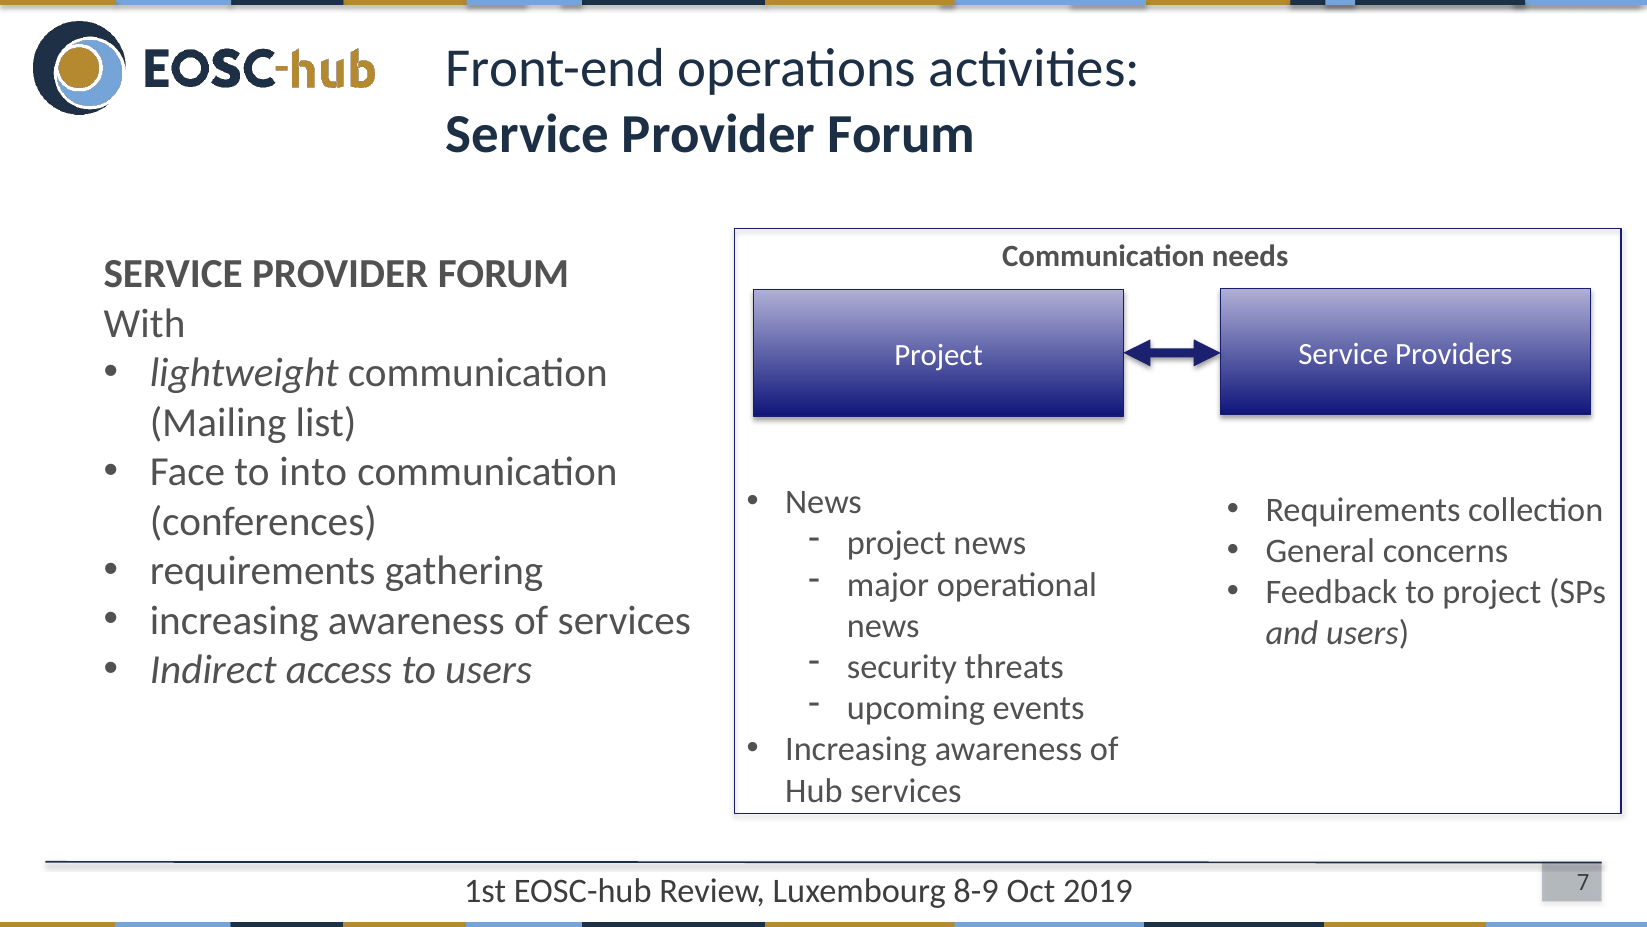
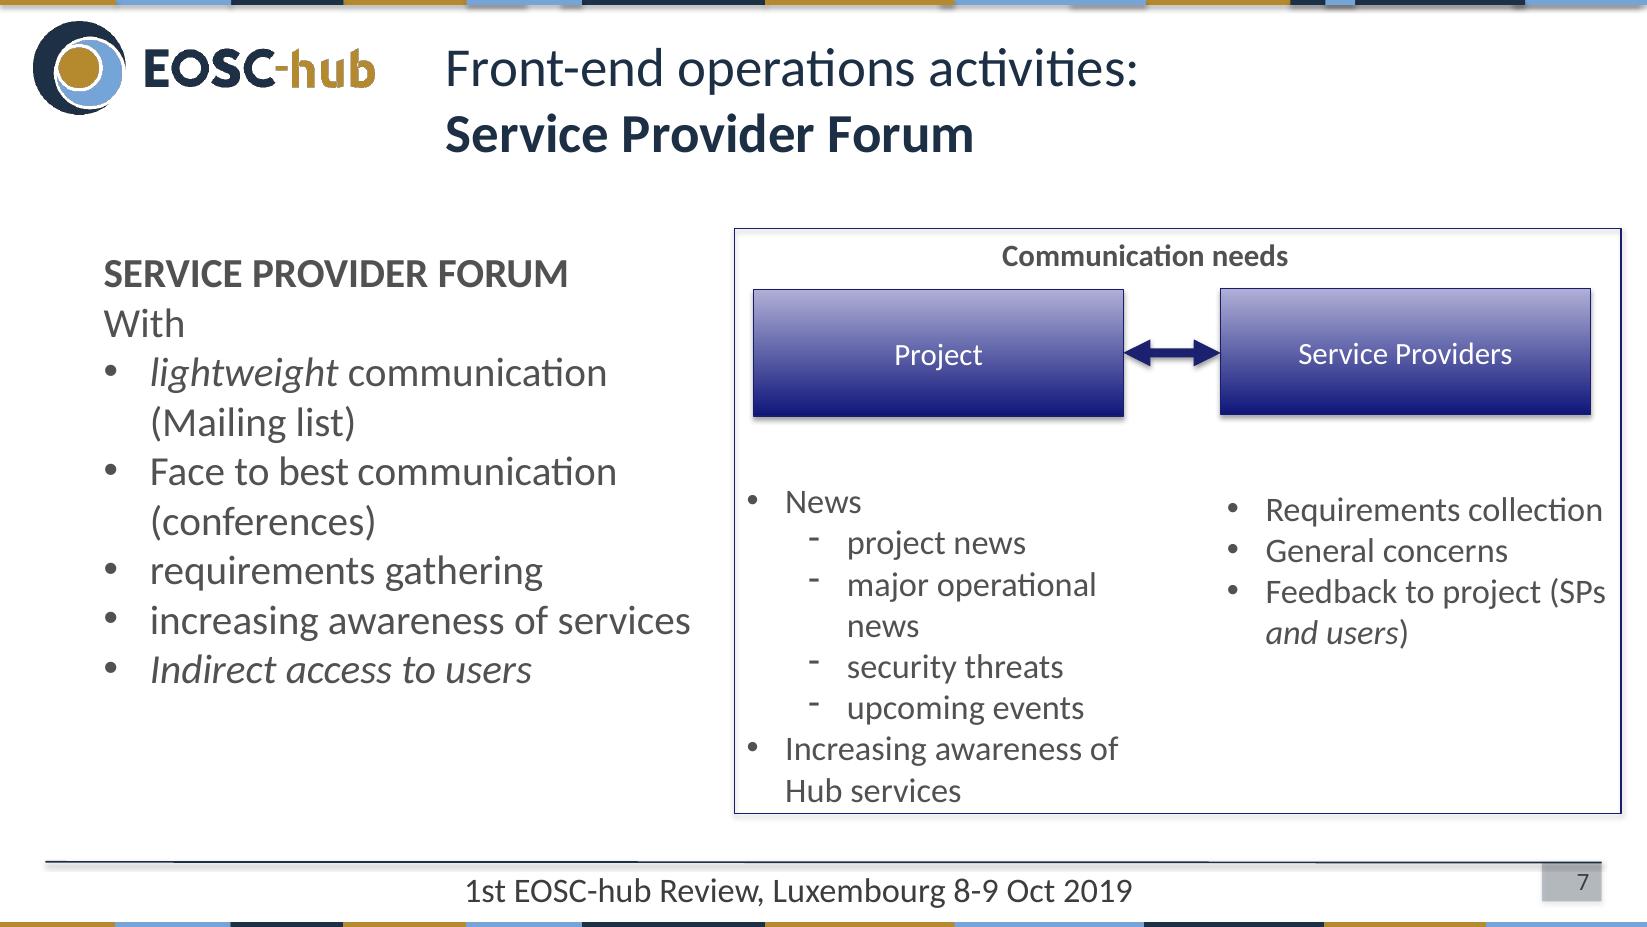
into: into -> best (314, 472)
